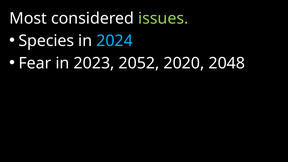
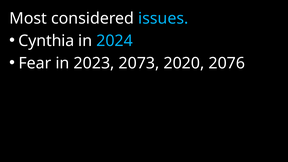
issues colour: light green -> light blue (163, 18)
Species: Species -> Cynthia (46, 41)
2052: 2052 -> 2073 (139, 63)
2048: 2048 -> 2076 (227, 63)
